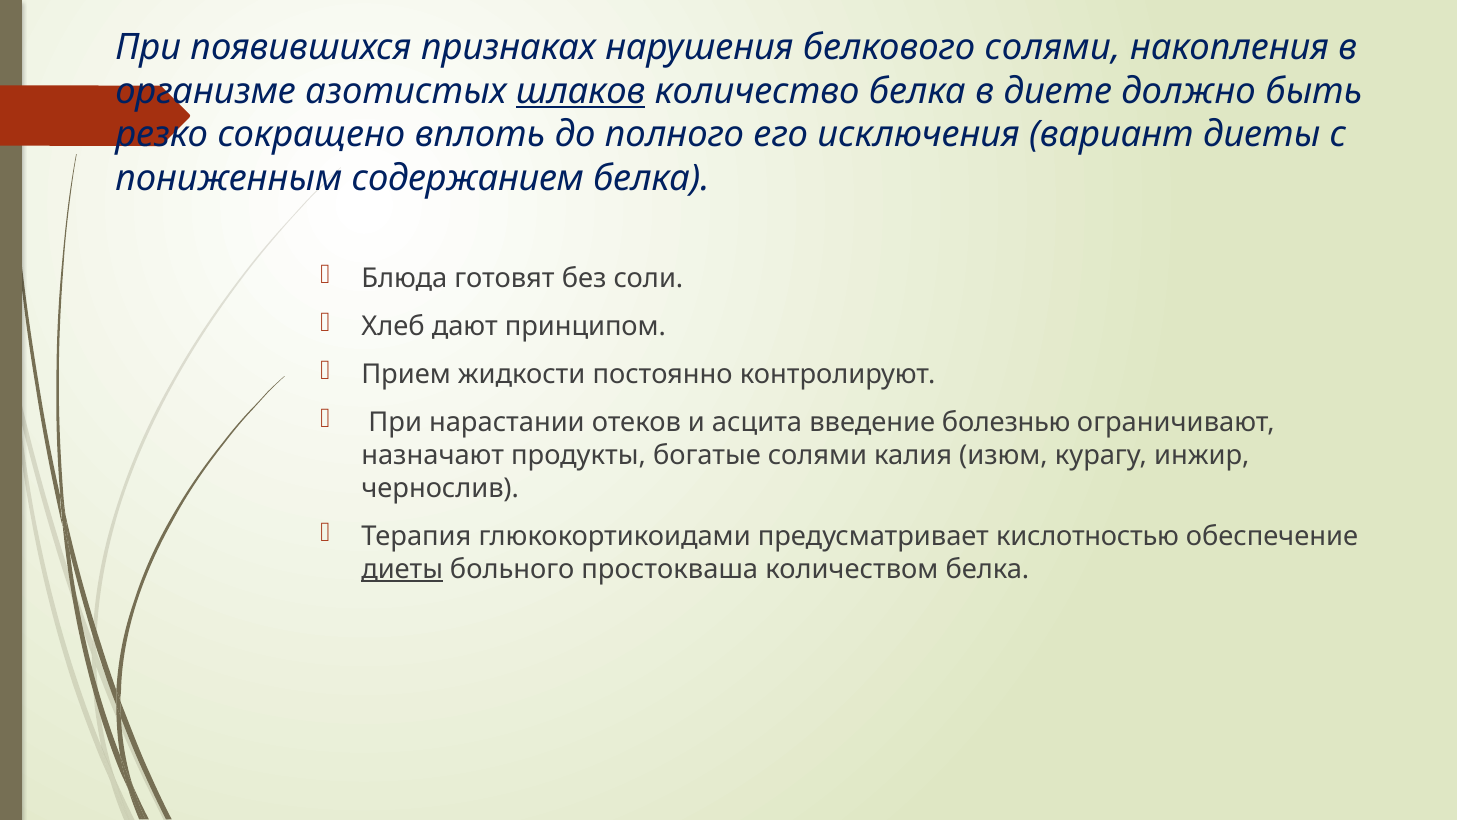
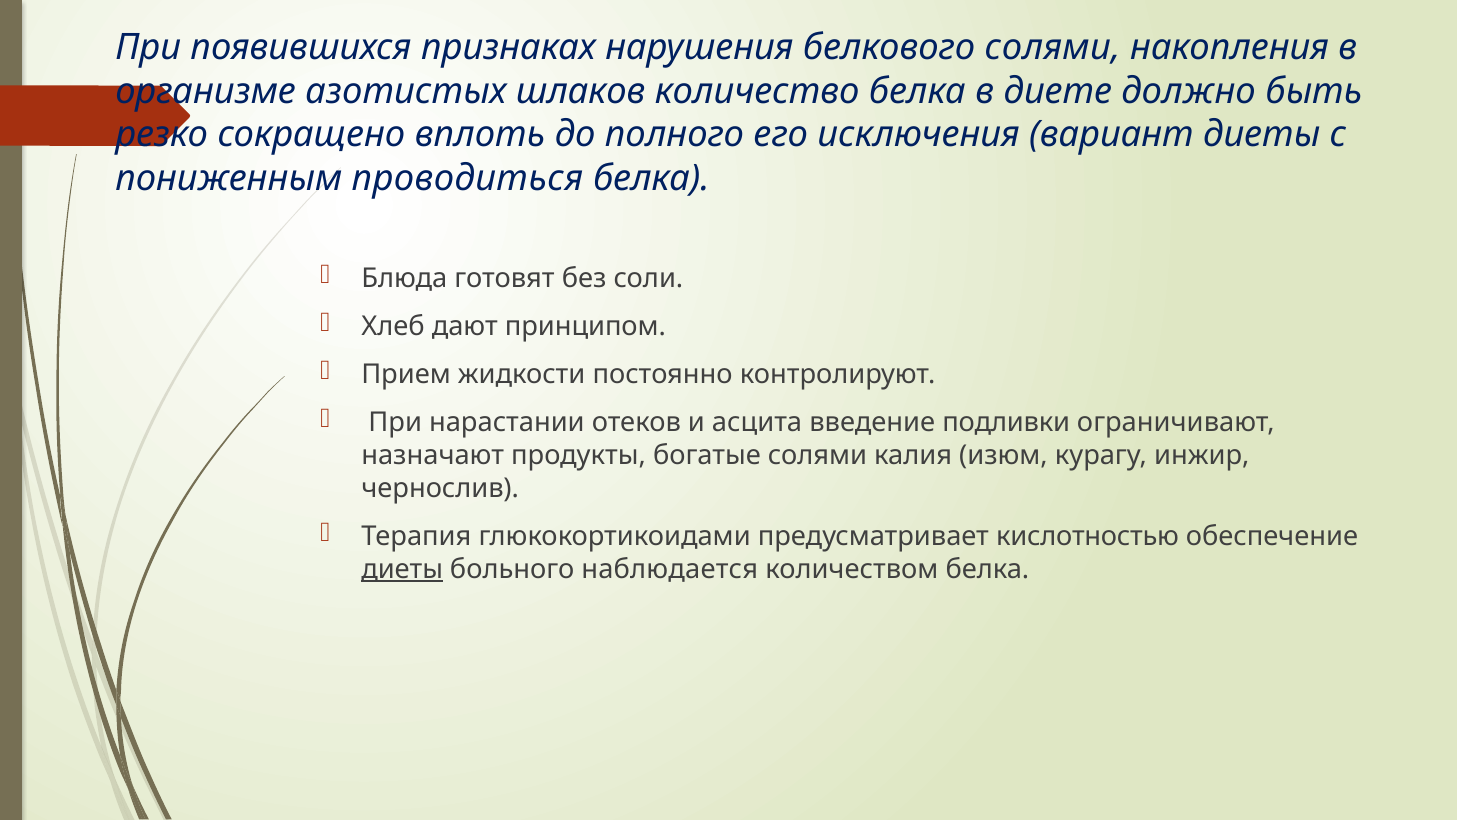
шлаков underline: present -> none (581, 91)
содержанием: содержанием -> проводиться (467, 178)
болезнью: болезнью -> подливки (1006, 423)
простокваша: простокваша -> наблюдается (670, 569)
